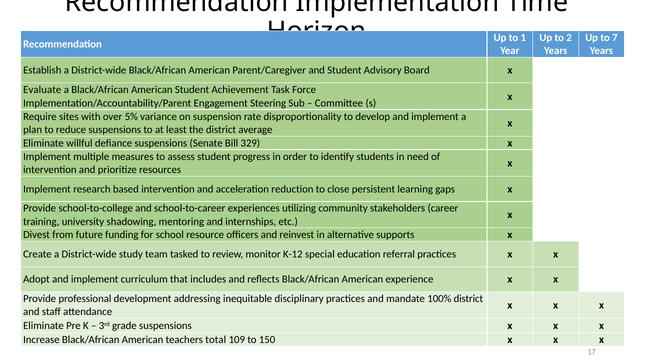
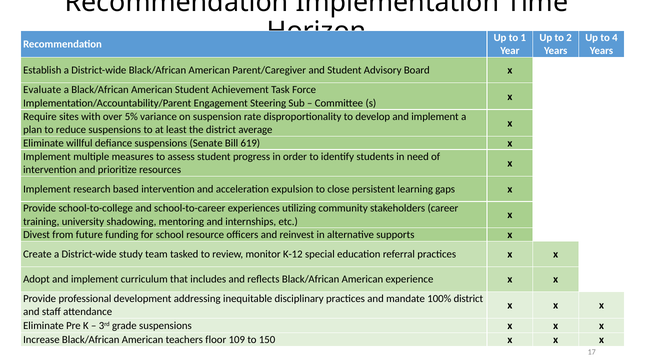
7: 7 -> 4 (615, 38)
329: 329 -> 619 (250, 143)
reduction: reduction -> expulsion (292, 189)
total: total -> floor (216, 340)
